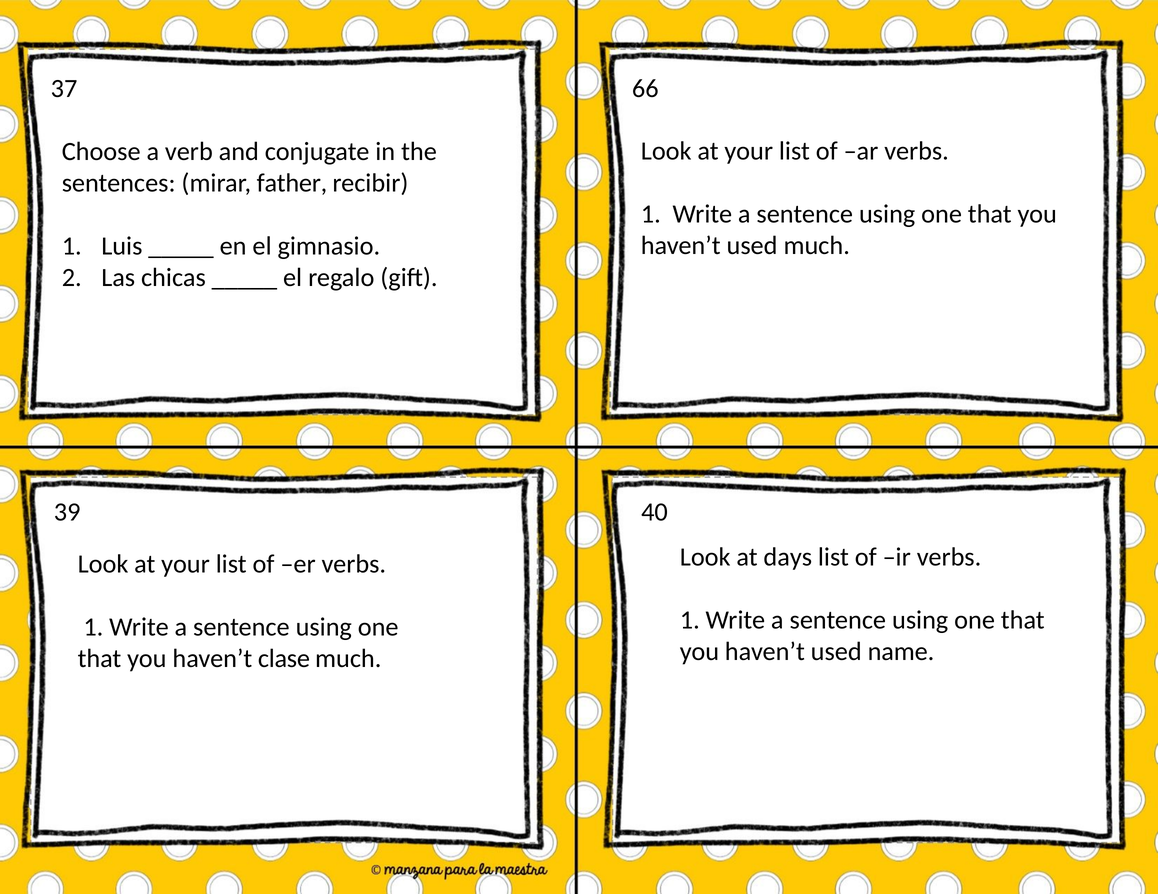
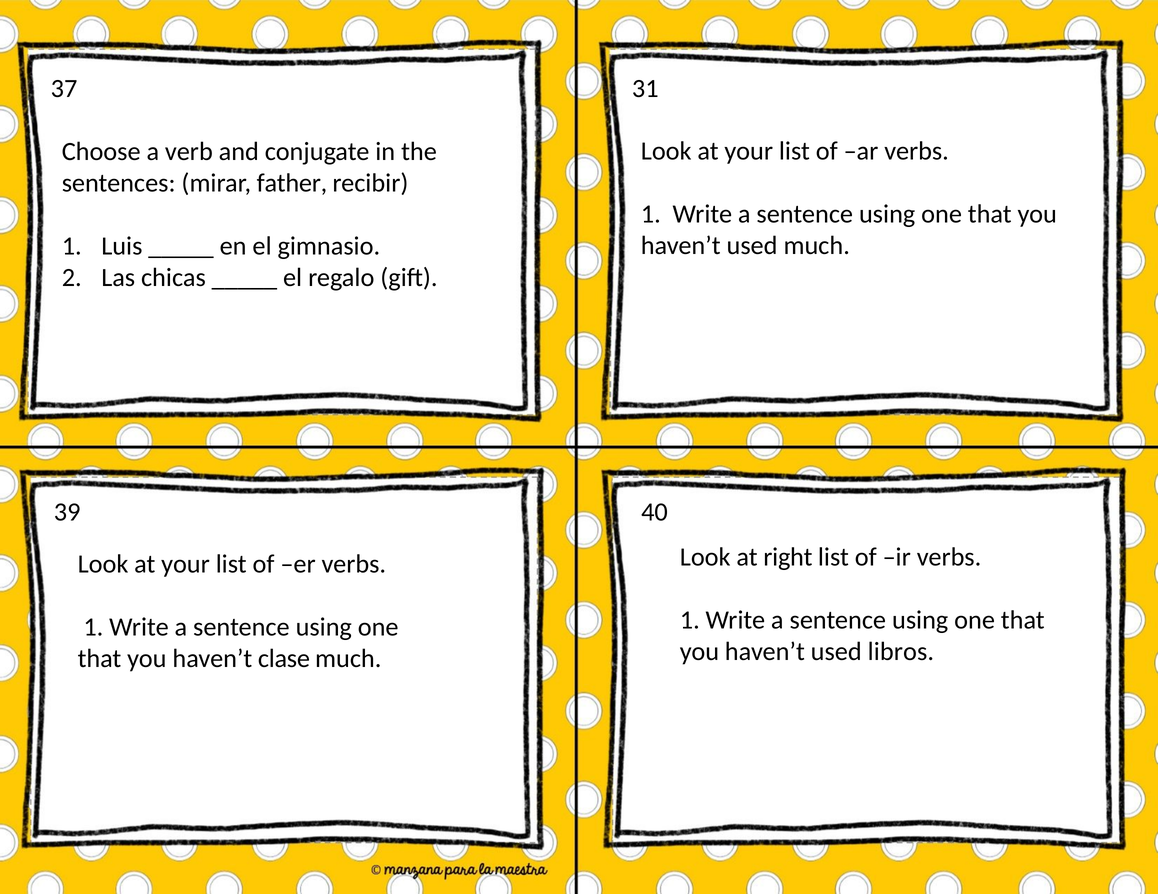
66: 66 -> 31 (645, 88)
days: days -> right (788, 558)
name: name -> libros (901, 652)
